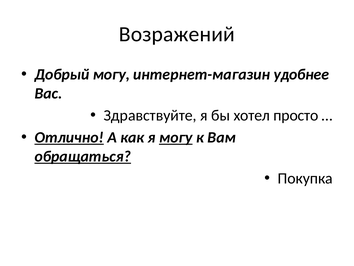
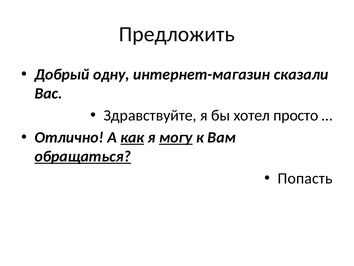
Возражений: Возражений -> Предложить (177, 34)
Добрый могу: могу -> одну (111, 74)
удобнее: удобнее -> сказали (301, 74)
Отлично underline: present -> none (69, 137)
как underline: none -> present (132, 137)
Покупка: Покупка -> Попасть (305, 178)
